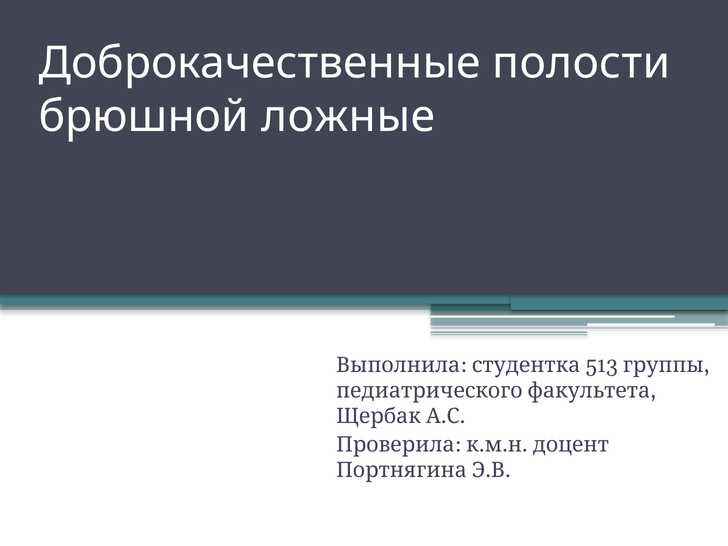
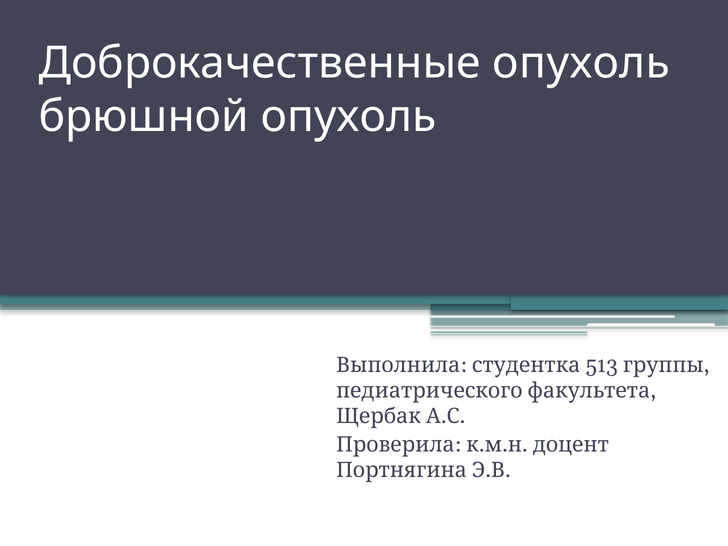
Доброкачественные полости: полости -> опухоль (581, 63)
брюшной ложные: ложные -> опухоль (349, 116)
